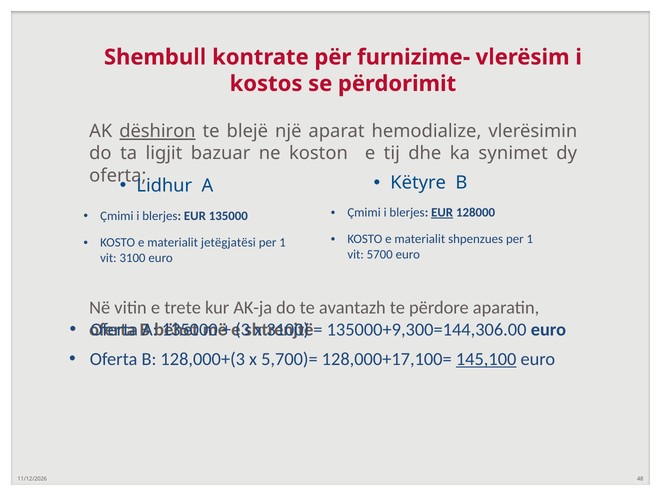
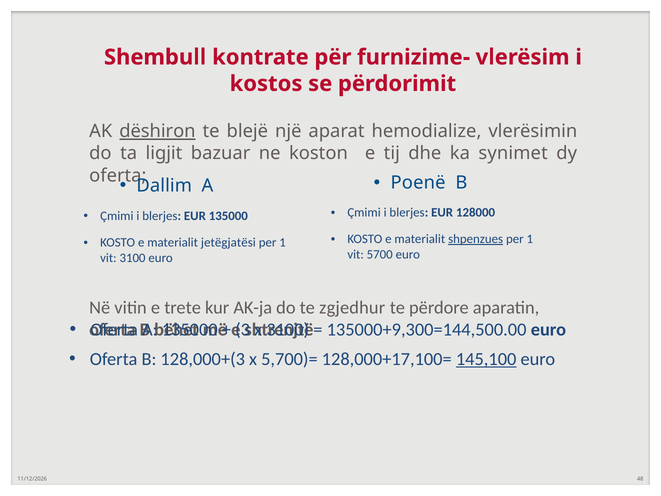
Lidhur: Lidhur -> Dallim (164, 185)
Këtyre: Këtyre -> Poenë (418, 183)
EUR underline: present -> none (442, 212)
shpenzues underline: none -> present (476, 239)
avantazh: avantazh -> zgjedhur (352, 308)
135000+9,300=144,306.00: 135000+9,300=144,306.00 -> 135000+9,300=144,500.00 (427, 330)
